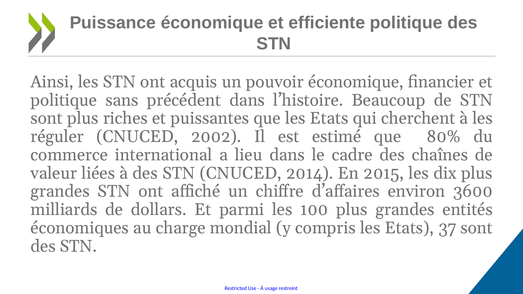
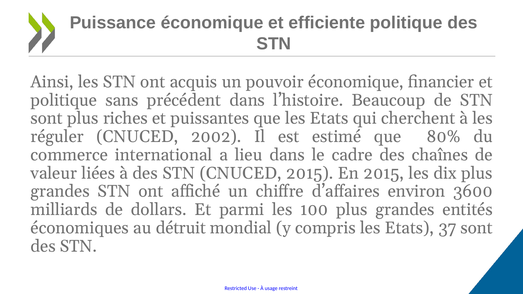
CNUCED 2014: 2014 -> 2015 (310, 173)
charge: charge -> détruit (181, 228)
